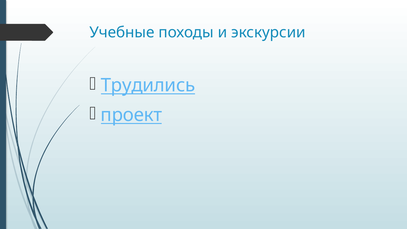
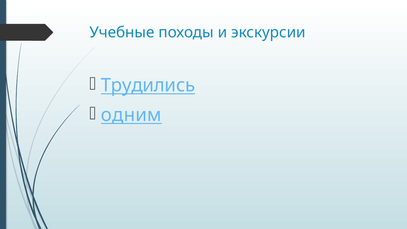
проект: проект -> одним (131, 115)
